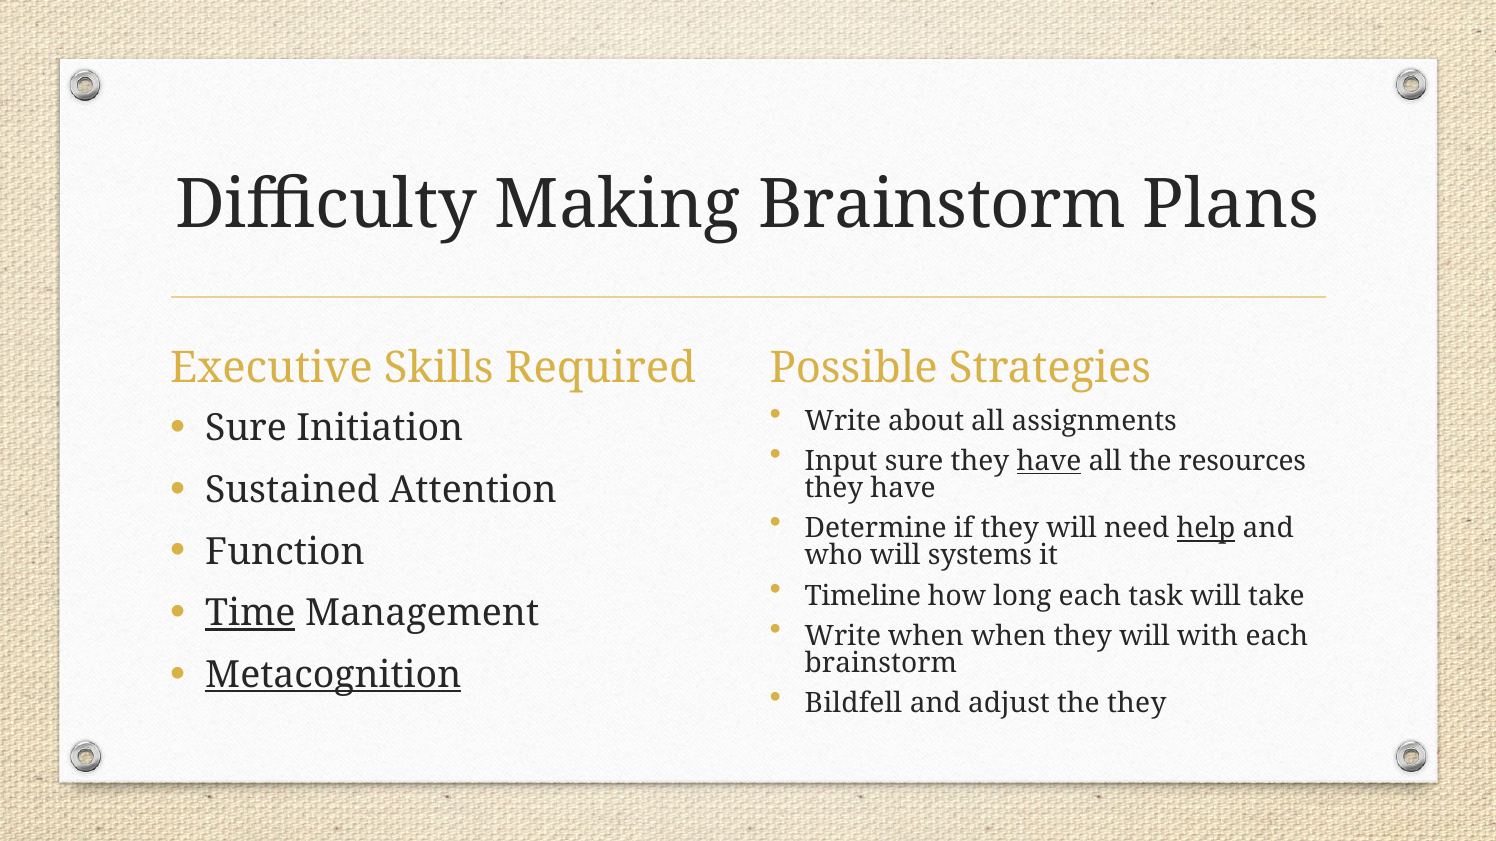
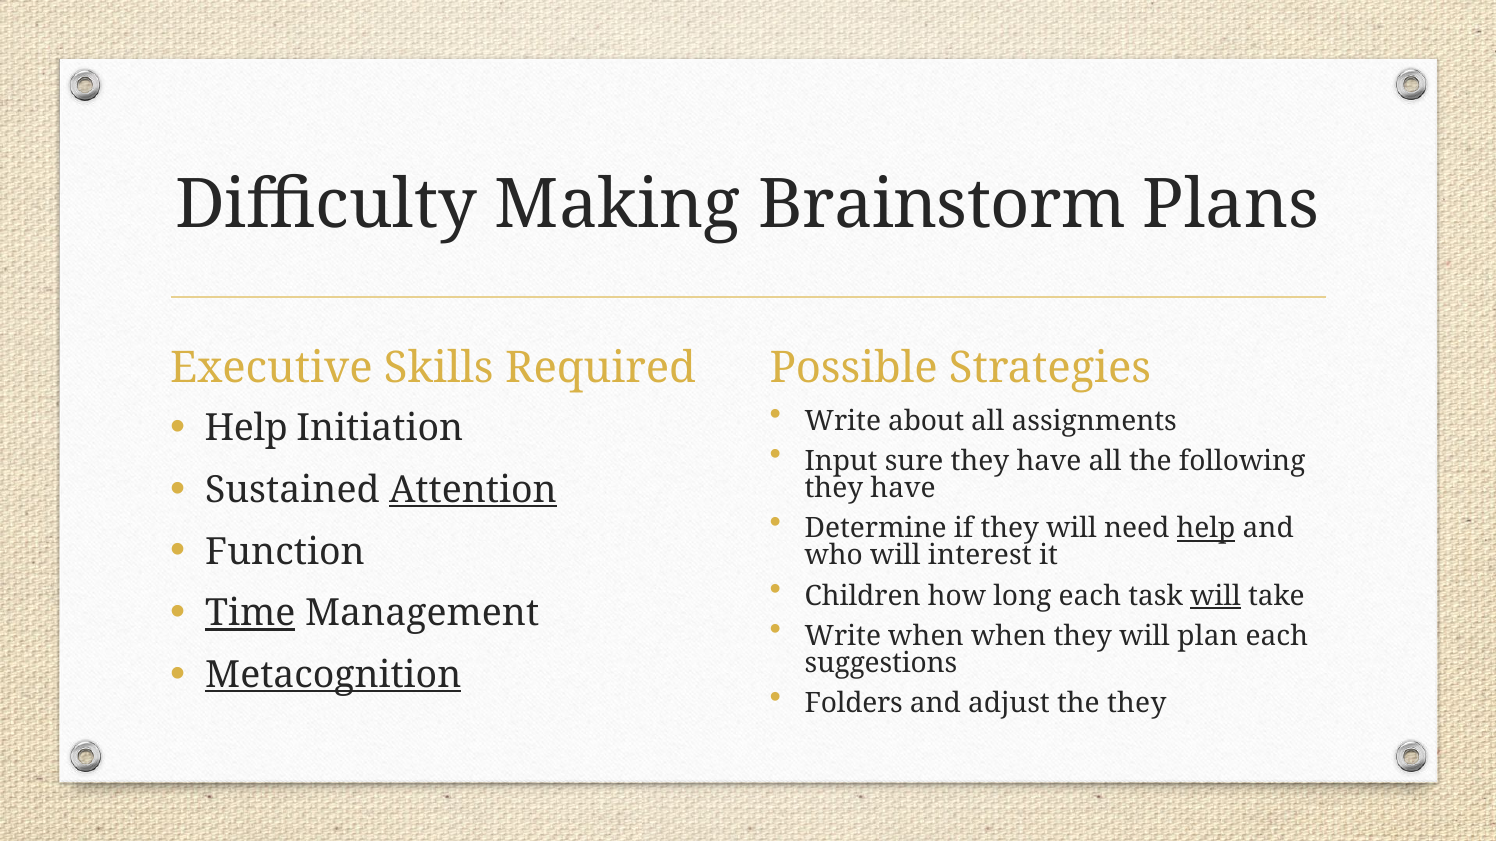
Sure: Sure -> Help (246, 429)
have underline: present -> none (1049, 462)
resources: resources -> following (1242, 462)
Attention underline: none -> present (473, 490)
systems: systems -> interest (980, 556)
Timeline: Timeline -> Children (863, 596)
will underline: none -> present (1216, 596)
with: with -> plan (1208, 637)
brainstorm: brainstorm -> suggestions (881, 664)
Bildfell: Bildfell -> Folders (854, 704)
